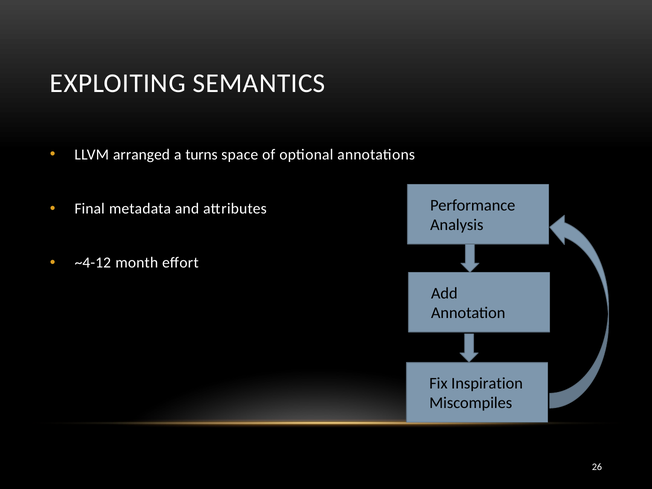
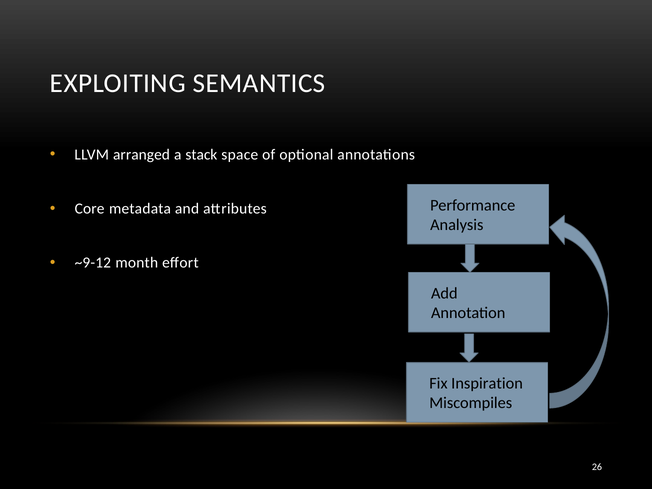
turns: turns -> stack (201, 155)
Final: Final -> Core (90, 209)
~4-12: ~4-12 -> ~9-12 (93, 263)
